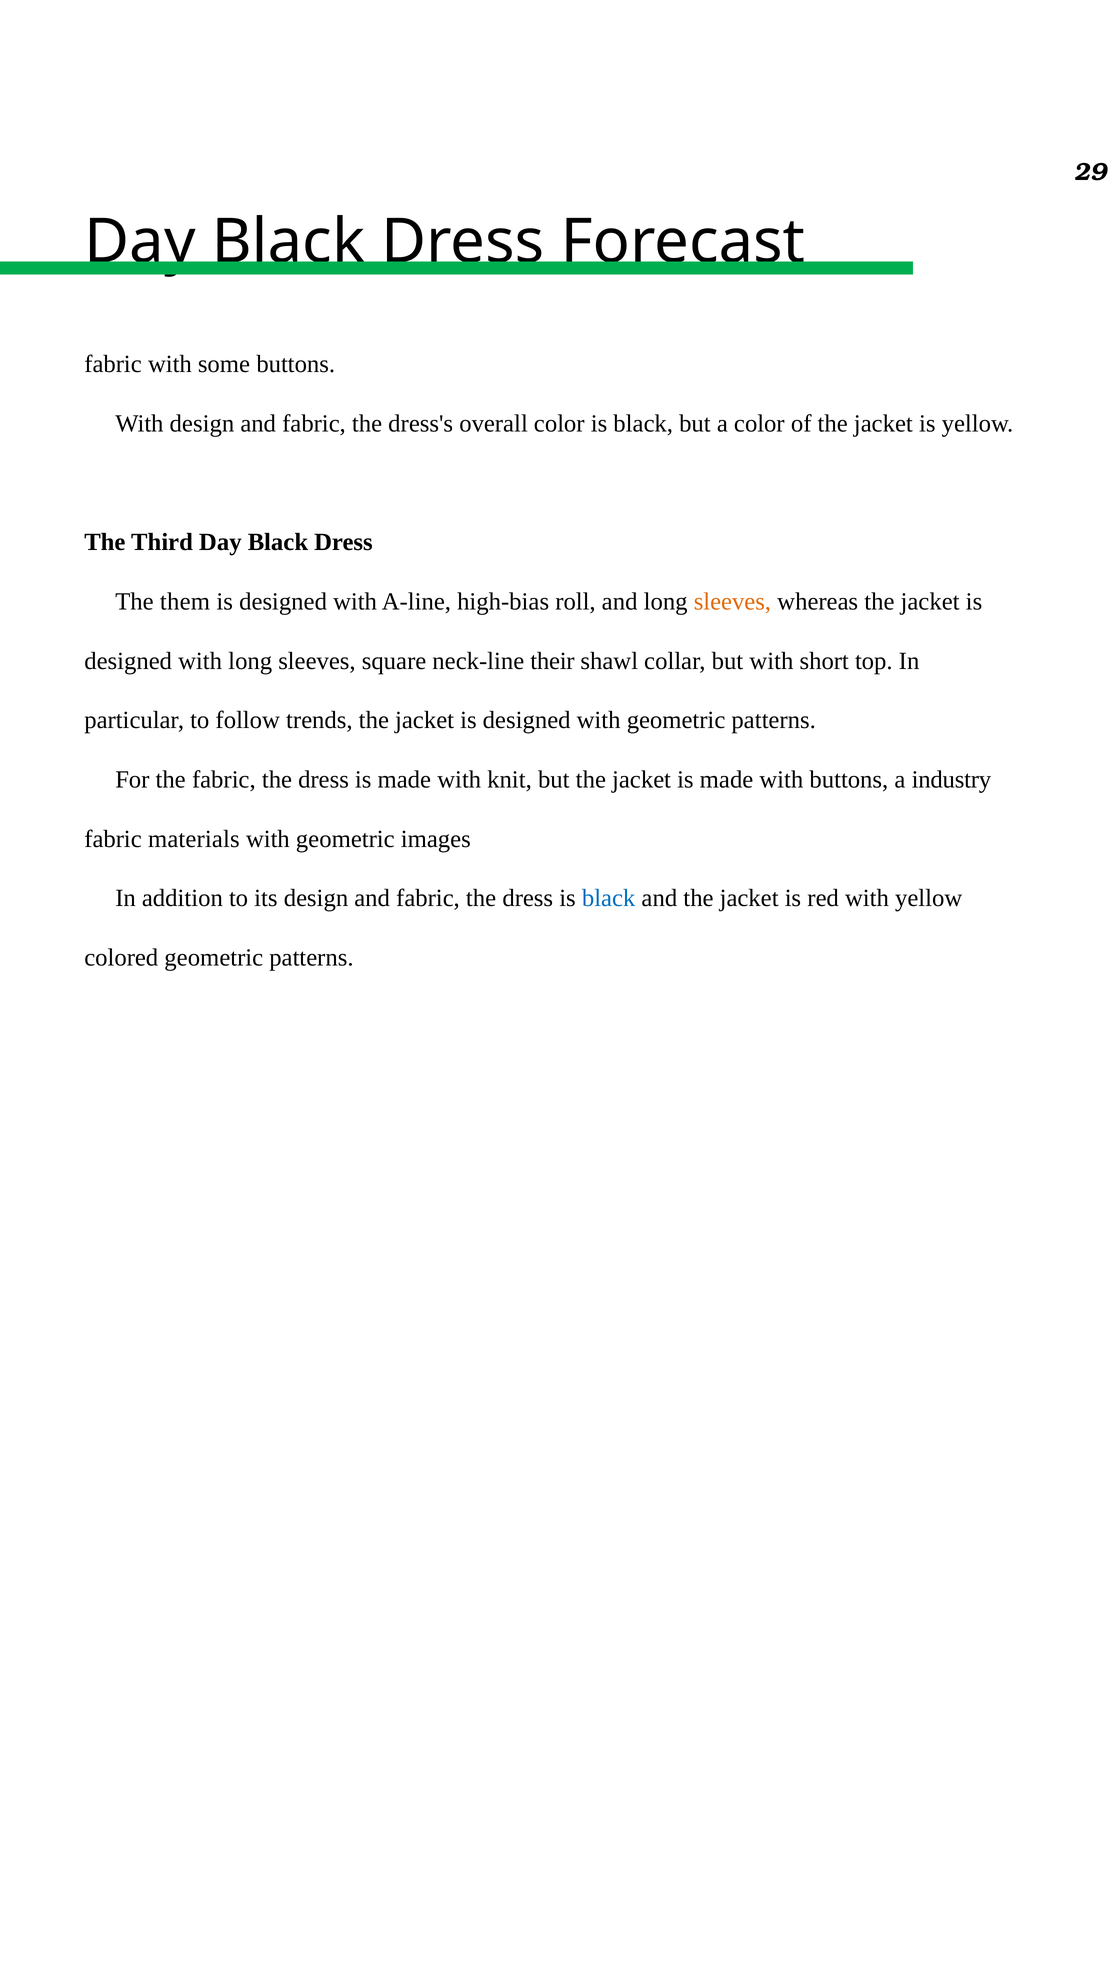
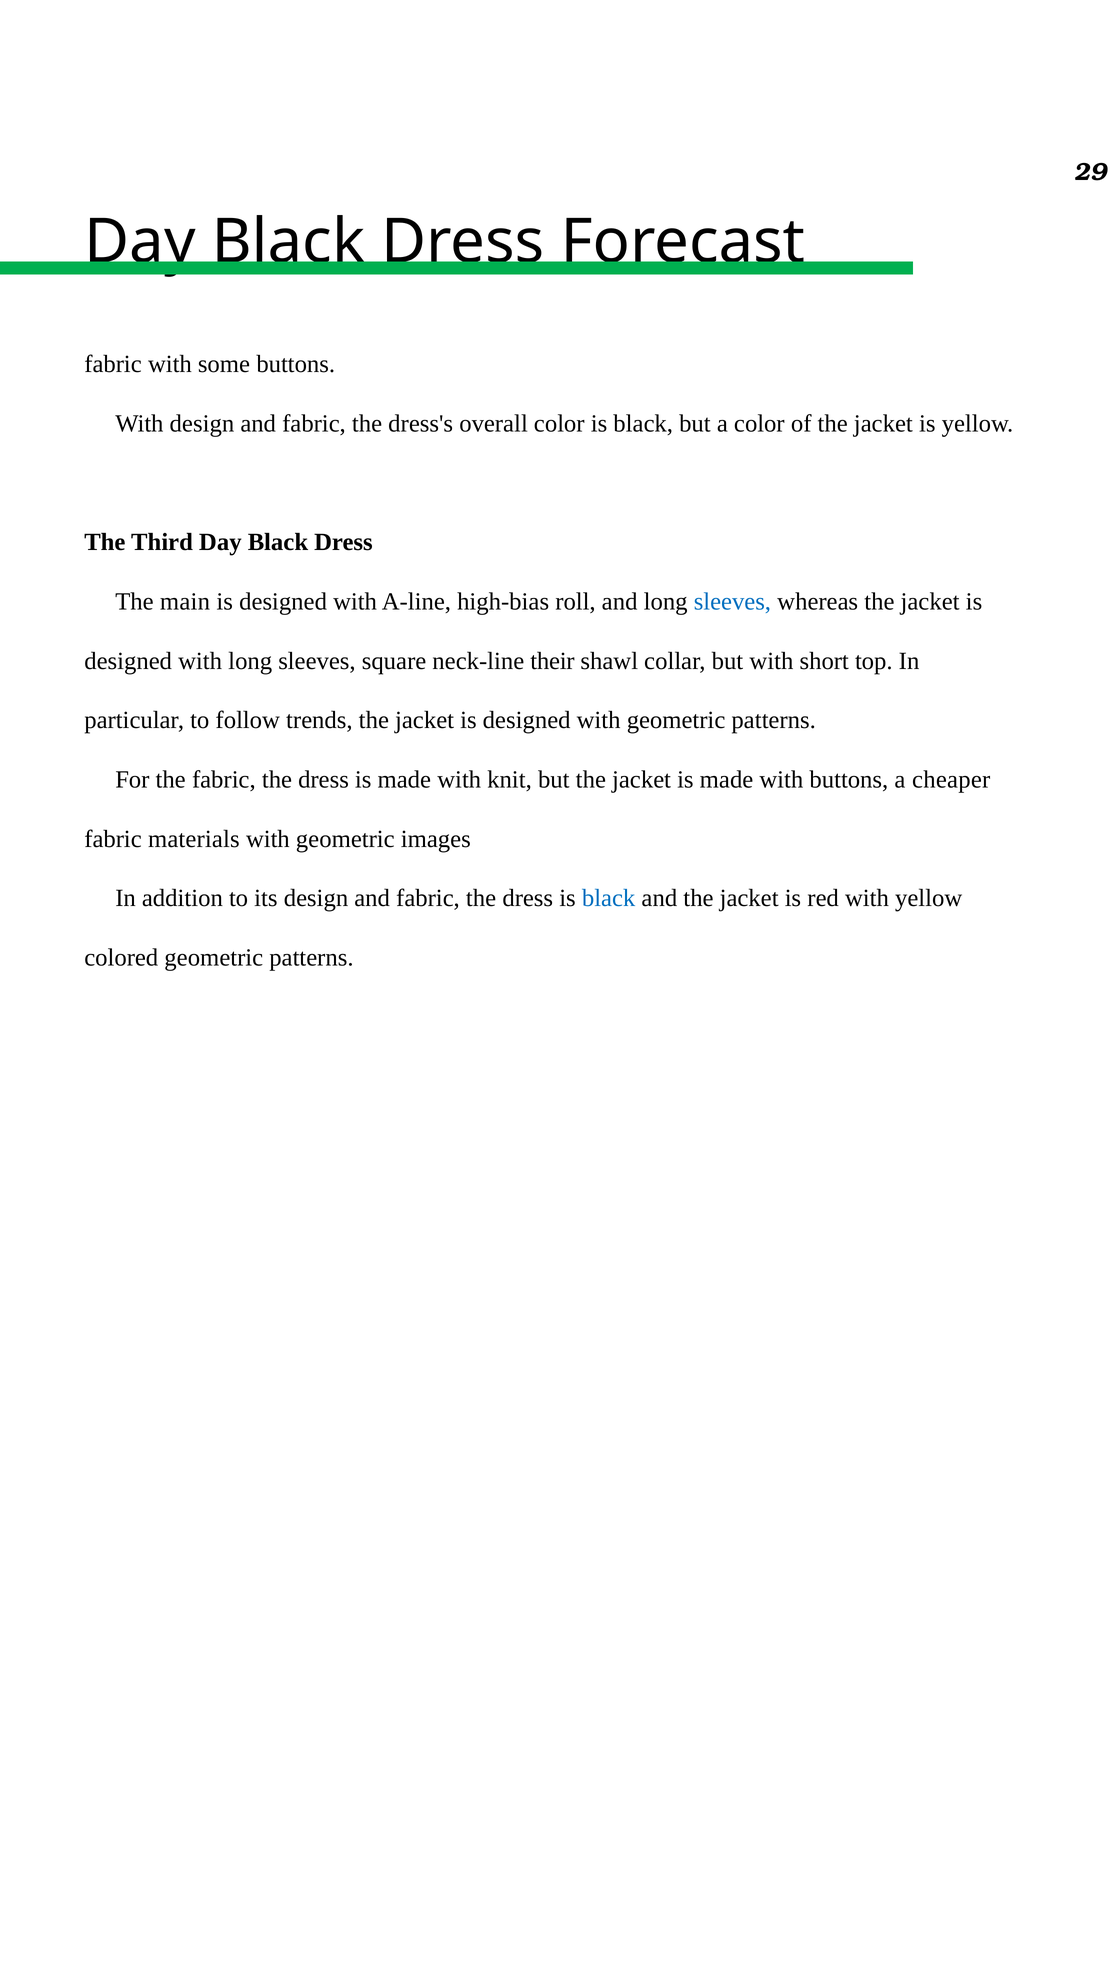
them: them -> main (185, 602)
sleeves colour: orange -> blue (732, 602)
industry: industry -> cheaper (951, 780)
